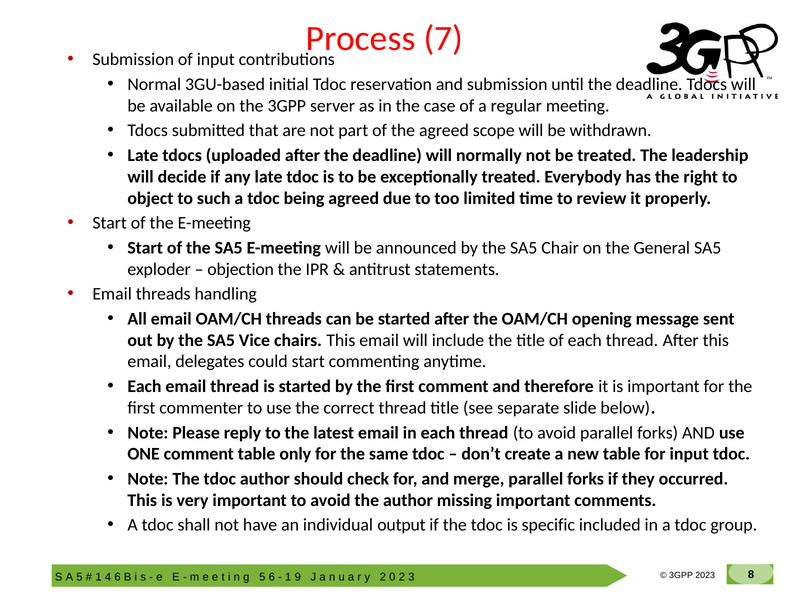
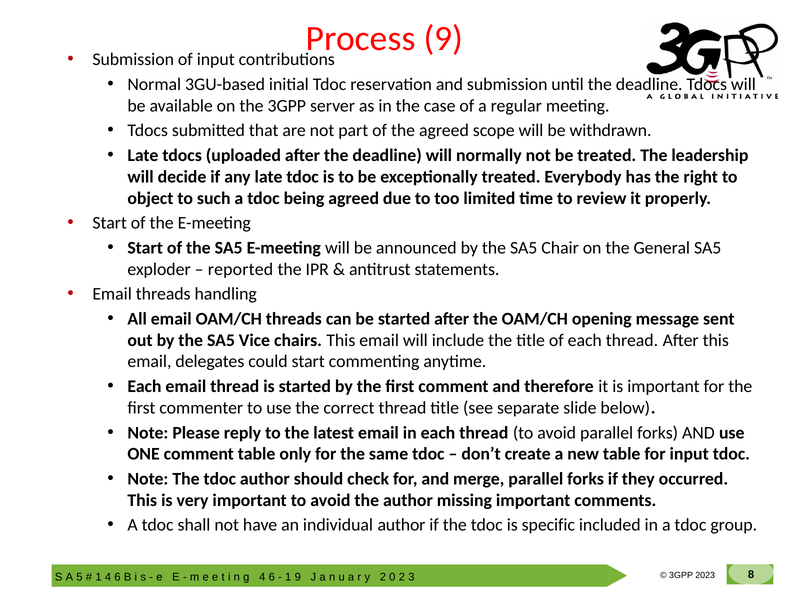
Process 7: 7 -> 9 (443, 39)
objection: objection -> reported (240, 270)
individual output: output -> author (401, 526)
5: 5 -> 4 (262, 578)
